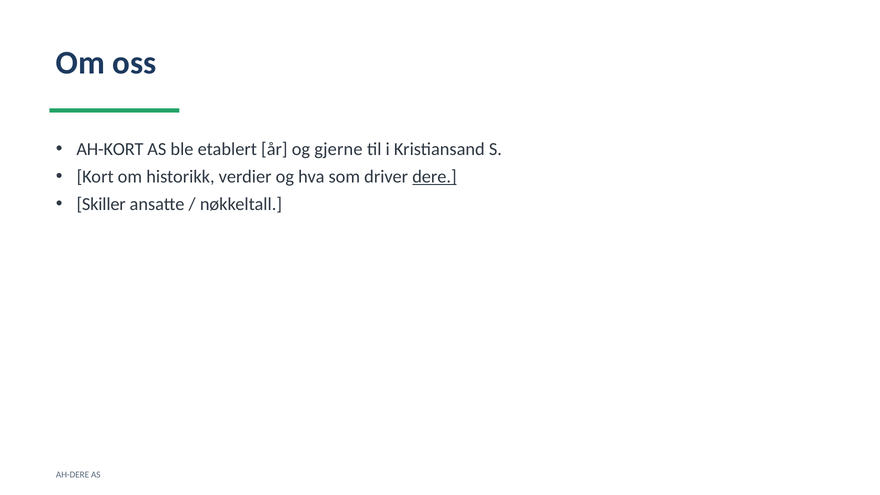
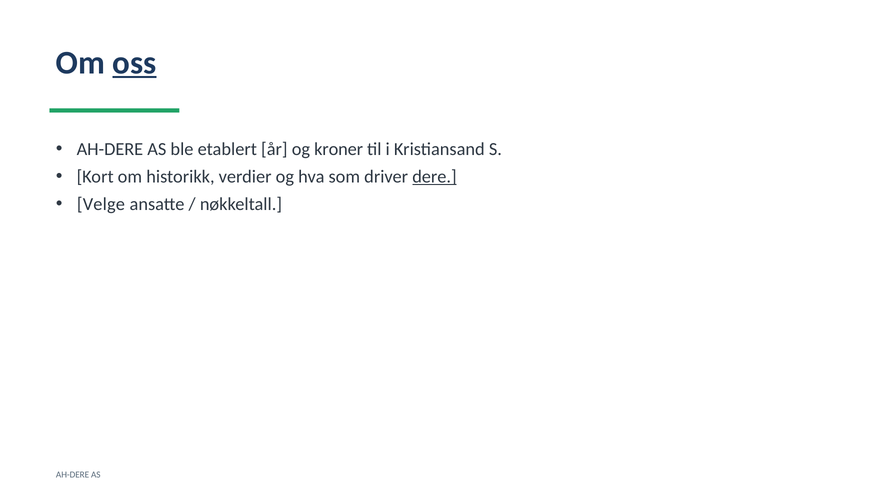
oss underline: none -> present (134, 63)
AH-KORT: AH-KORT -> AH-DERE (110, 149)
gjerne: gjerne -> kroner (339, 149)
Skiller: Skiller -> Velge (101, 204)
